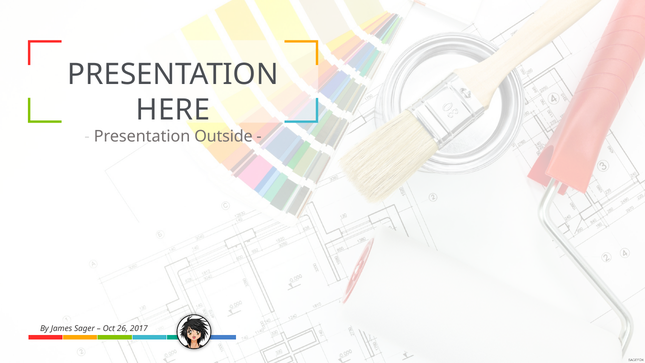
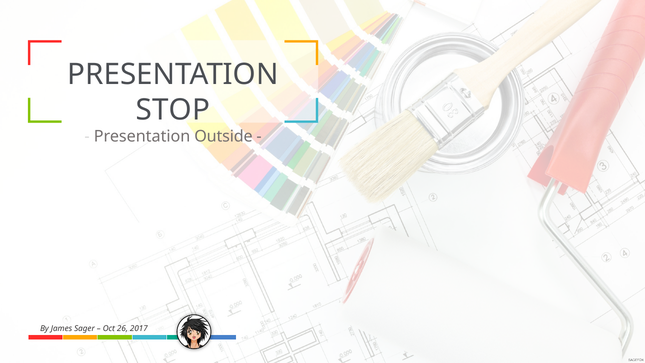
HERE: HERE -> STOP (173, 110)
